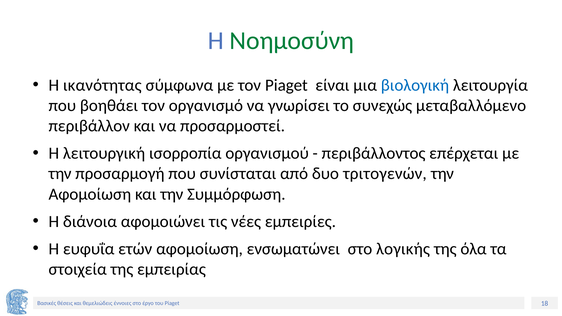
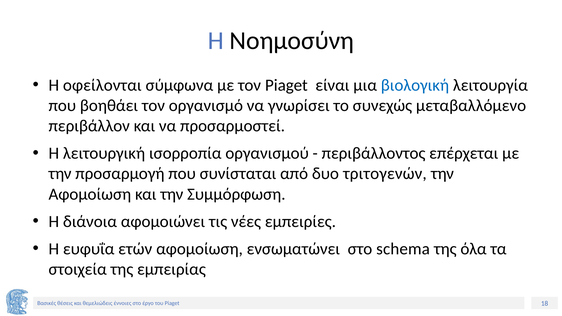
Νοημοσύνη colour: green -> black (292, 41)
ικανότητας: ικανότητας -> οφείλονται (102, 85)
λογικής: λογικής -> schema (403, 249)
